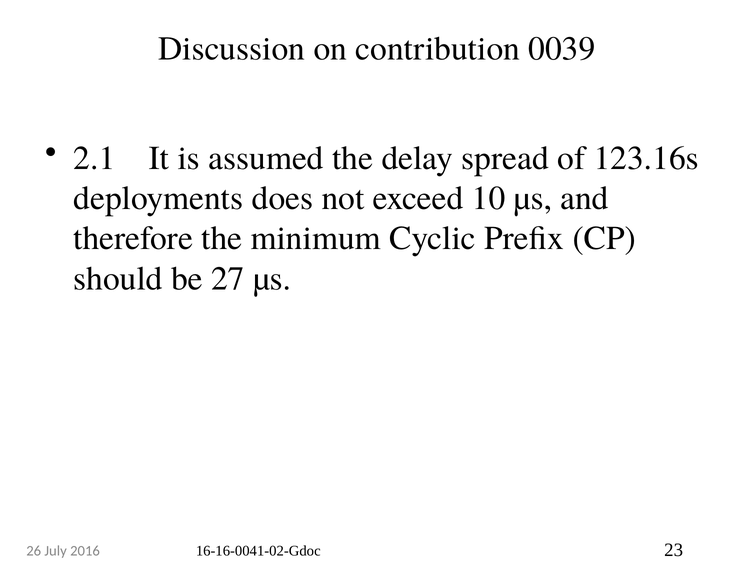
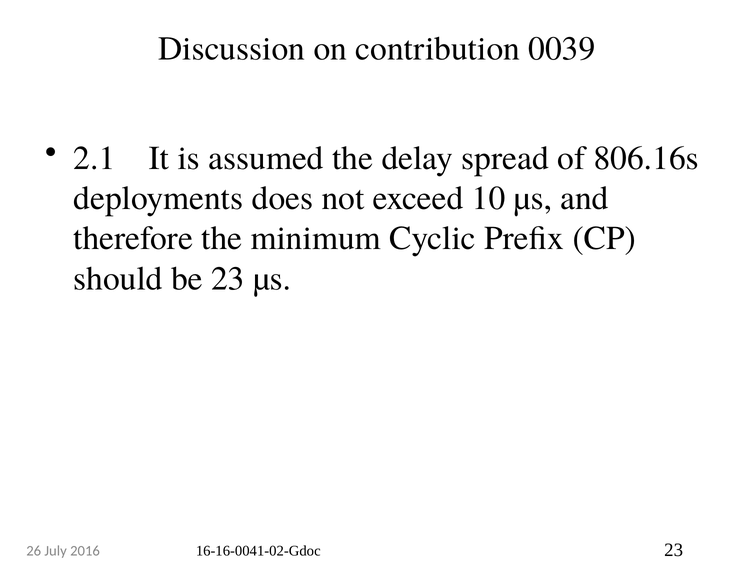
123.16s: 123.16s -> 806.16s (646, 158)
be 27: 27 -> 23 (228, 279)
